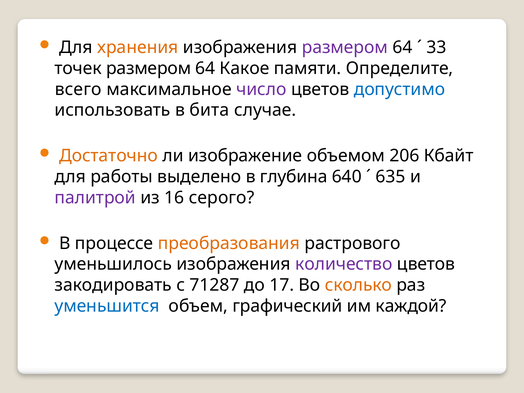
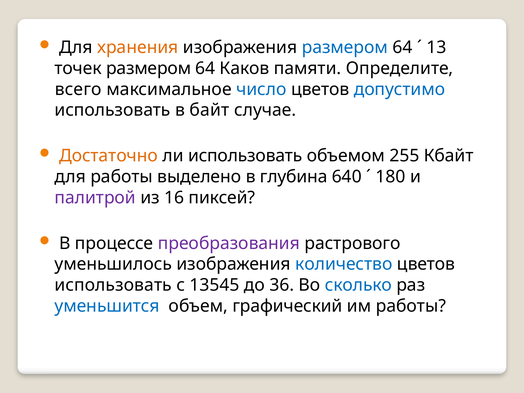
размером colour: purple -> blue (345, 47)
33: 33 -> 13 (436, 47)
Какое: Какое -> Каков (245, 68)
число colour: purple -> blue (261, 89)
бита: бита -> байт (209, 110)
ли изображение: изображение -> использовать (245, 156)
206: 206 -> 255 (404, 156)
635: 635 -> 180 (391, 177)
серого: серого -> пиксей (222, 198)
преобразования colour: orange -> purple (229, 243)
количество colour: purple -> blue (344, 264)
закодировать: закодировать -> использовать (113, 285)
71287: 71287 -> 13545 (214, 285)
17: 17 -> 36 (282, 285)
сколько colour: orange -> blue (358, 285)
им каждой: каждой -> работы (411, 306)
